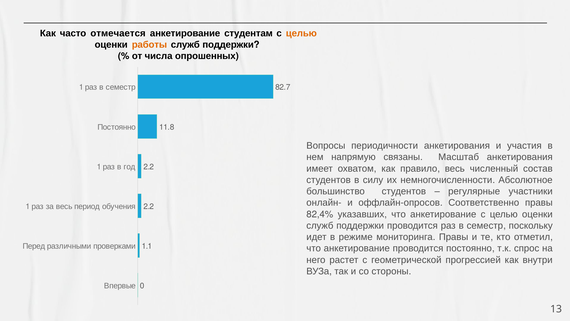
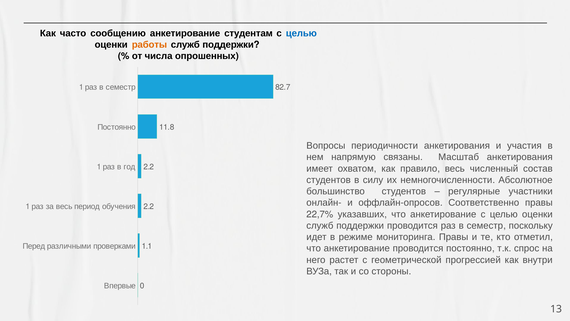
отмечается: отмечается -> сообщению (118, 33)
целью colour: orange -> blue (301, 33)
82,4%: 82,4% -> 22,7% (320, 214)
